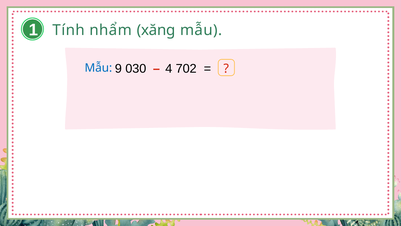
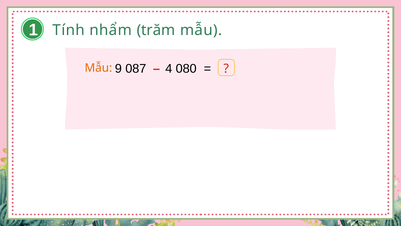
xăng: xăng -> trăm (156, 30)
030: 030 -> 087 (136, 68)
Mẫu colour: blue -> orange (98, 68)
702: 702 -> 080 (186, 68)
